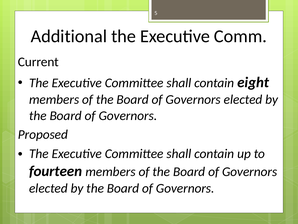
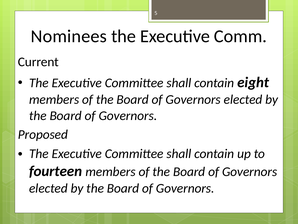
Additional: Additional -> Nominees (69, 36)
